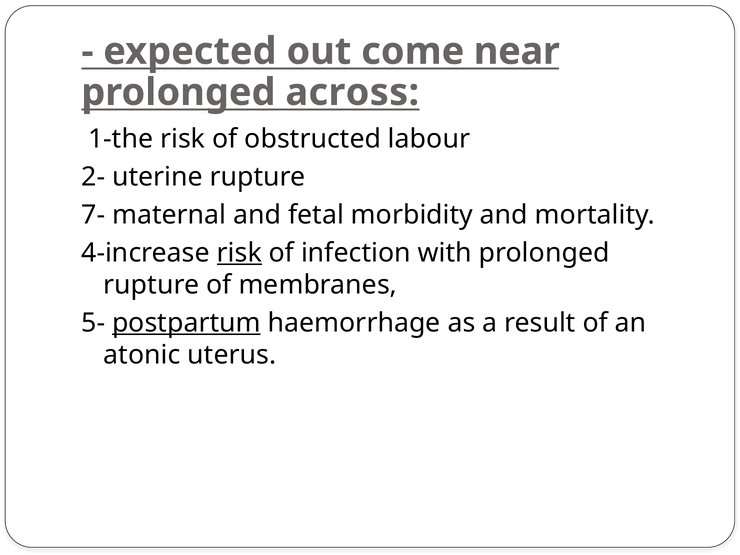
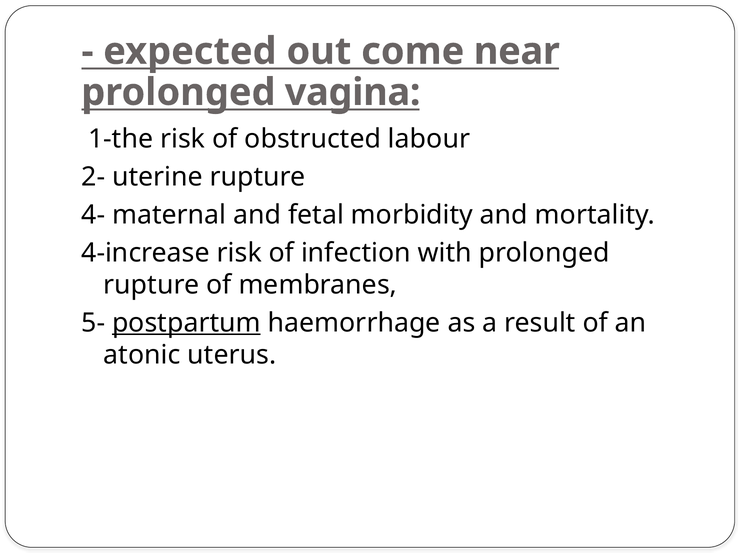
across: across -> vagina (353, 92)
7-: 7- -> 4- (93, 215)
risk underline: present -> none (239, 253)
